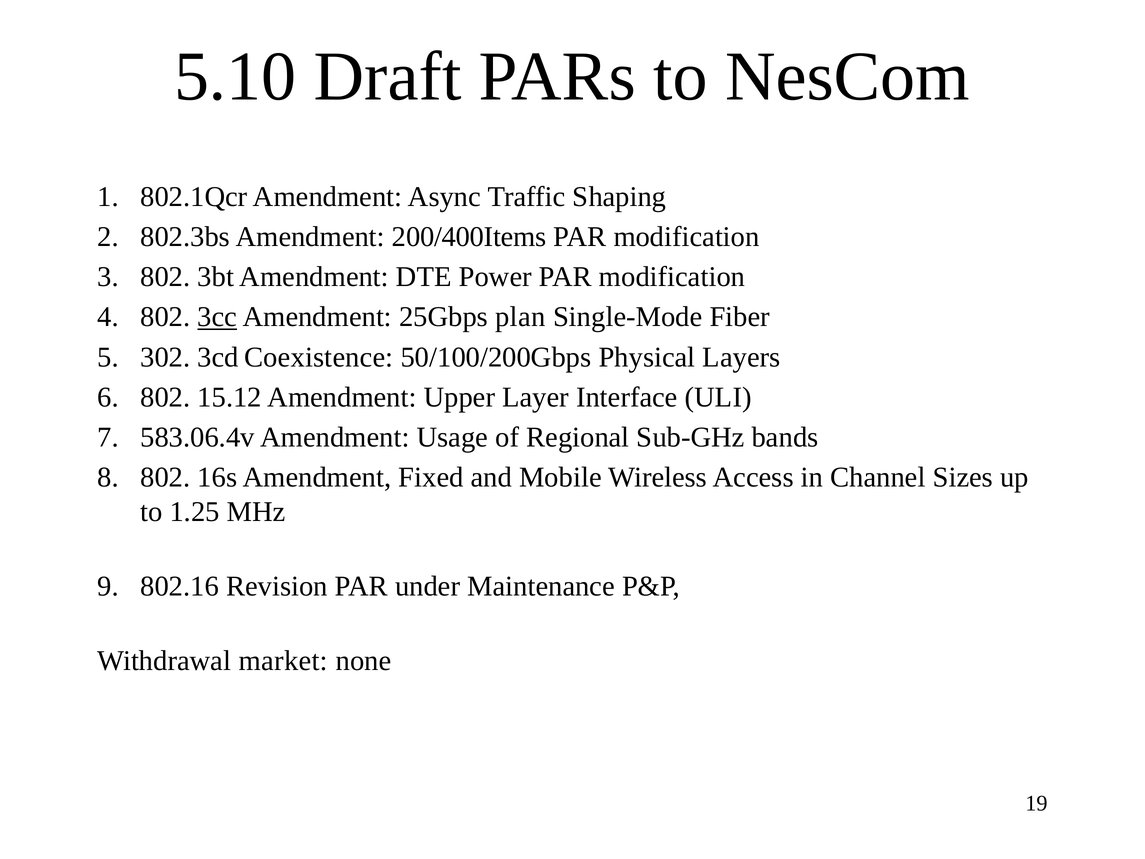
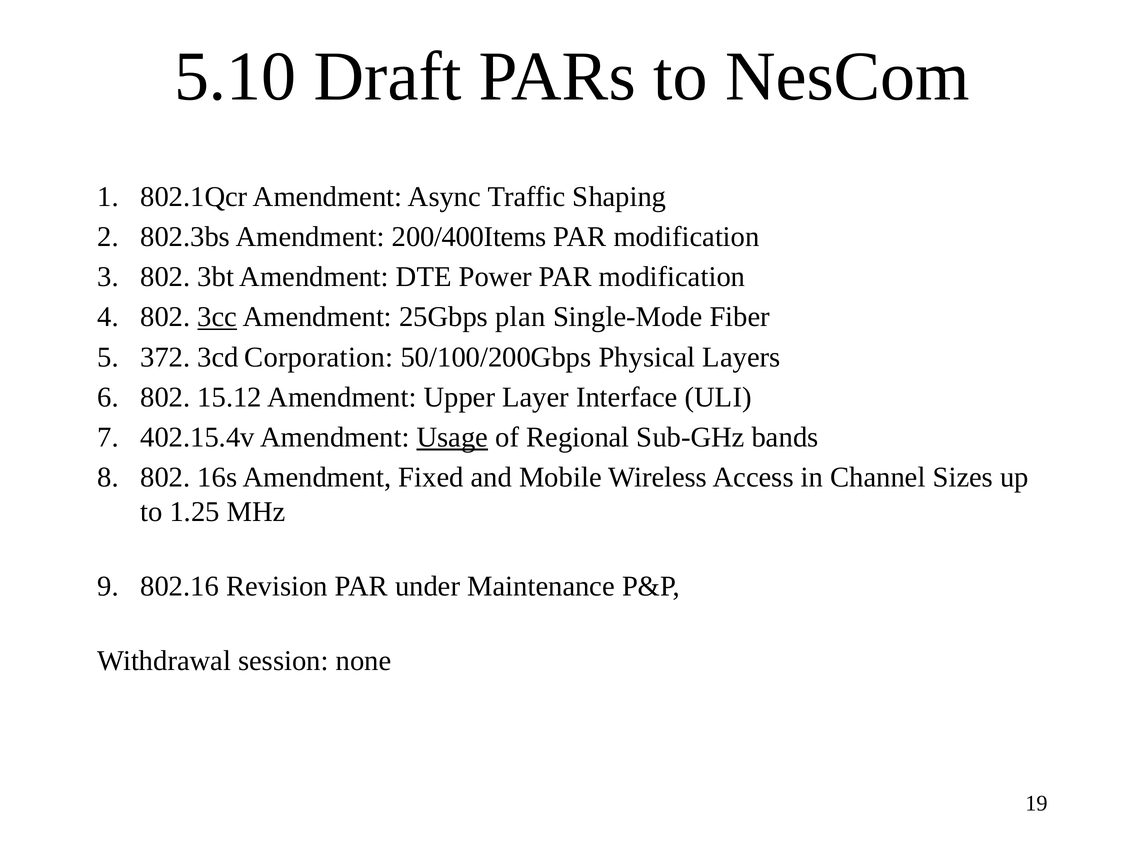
302: 302 -> 372 (165, 357)
Coexistence: Coexistence -> Corporation (319, 357)
583.06.4v: 583.06.4v -> 402.15.4v (197, 437)
Usage underline: none -> present (452, 437)
market: market -> session (283, 660)
